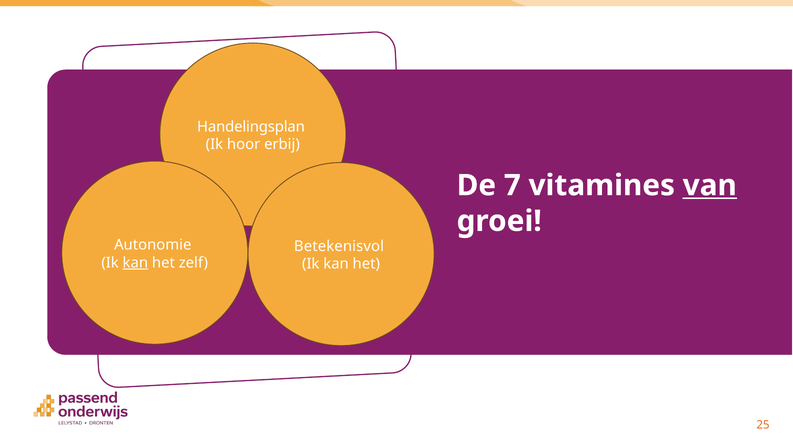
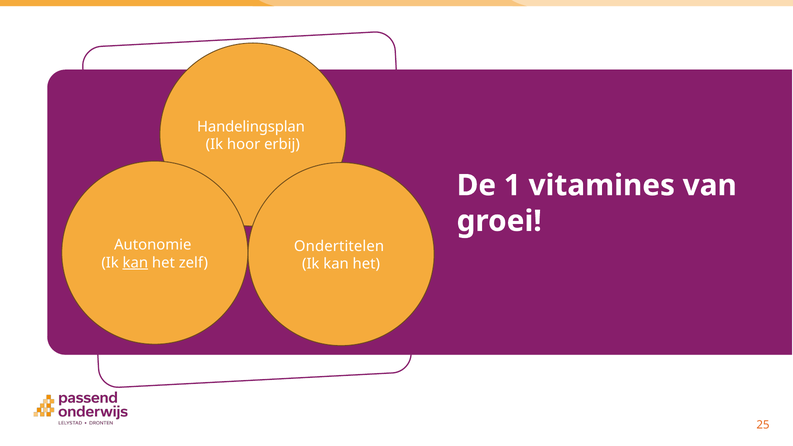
7: 7 -> 1 (512, 185)
van underline: present -> none (710, 185)
Betekenisvol: Betekenisvol -> Ondertitelen (339, 246)
